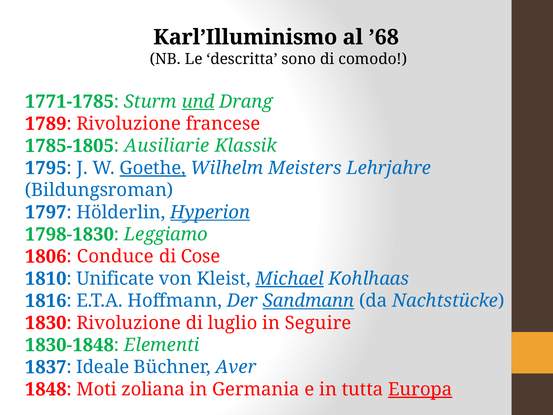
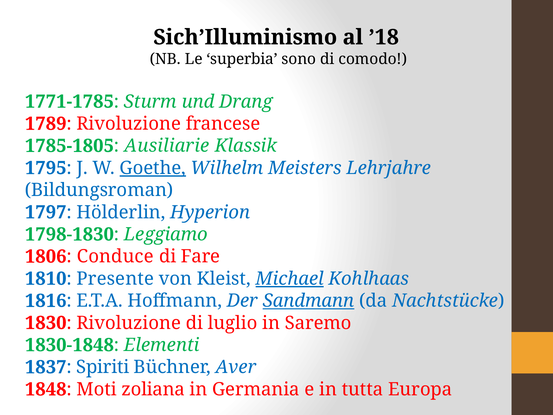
Karl’Illuminismo: Karl’Illuminismo -> Sich’Illuminismo (245, 37)
’68: ’68 -> ’18 (384, 37)
descritta: descritta -> superbia (242, 59)
und underline: present -> none (198, 102)
Hyperion underline: present -> none (210, 212)
Cose: Cose -> Fare (201, 256)
Unificate: Unificate -> Presente (115, 279)
Seguire: Seguire -> Saremo (318, 323)
Ideale: Ideale -> Spiriti (103, 367)
Europa underline: present -> none (420, 389)
